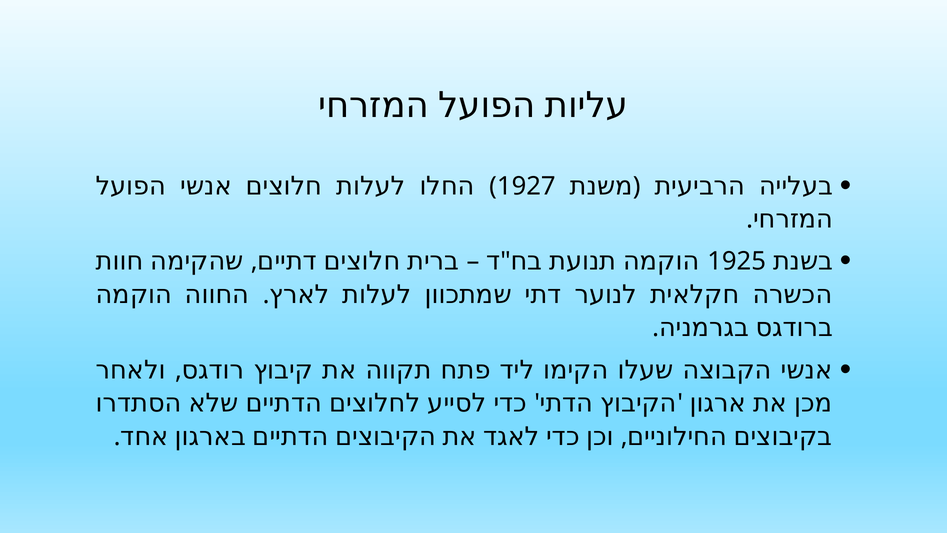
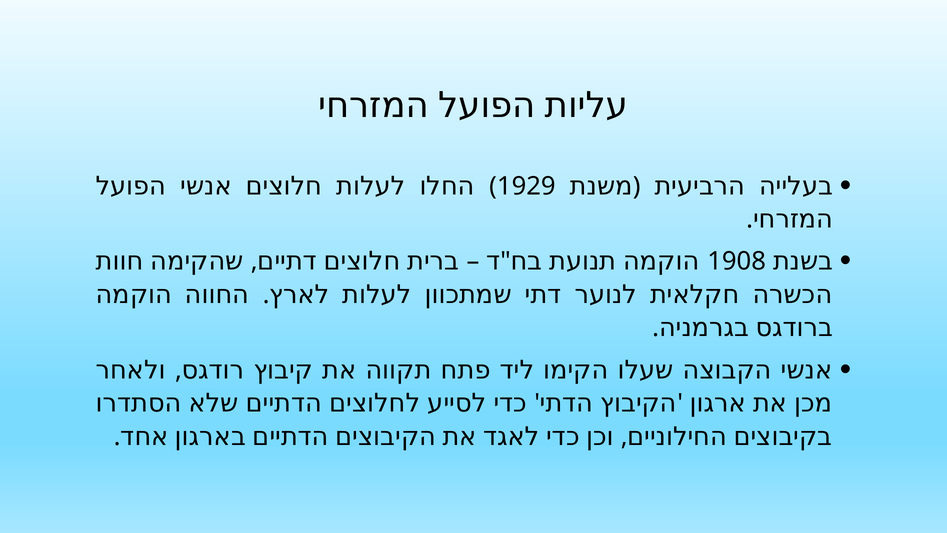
1927: 1927 -> 1929 (526, 186)
1925: 1925 -> 1908 (737, 261)
